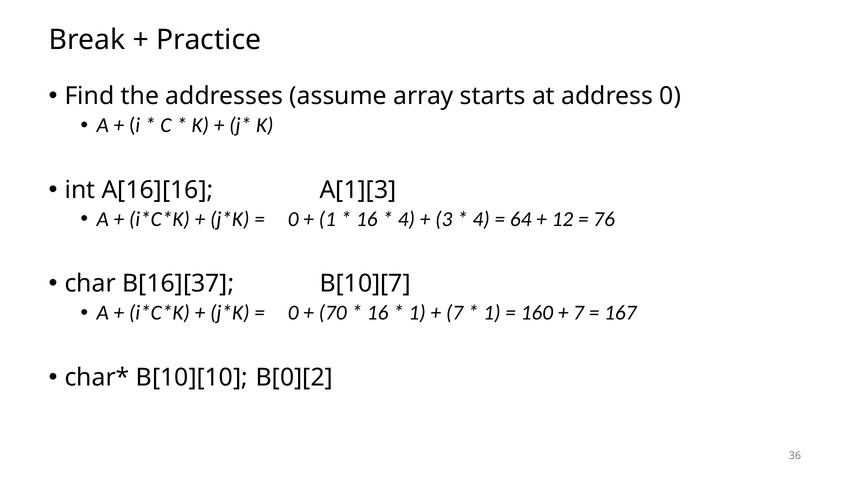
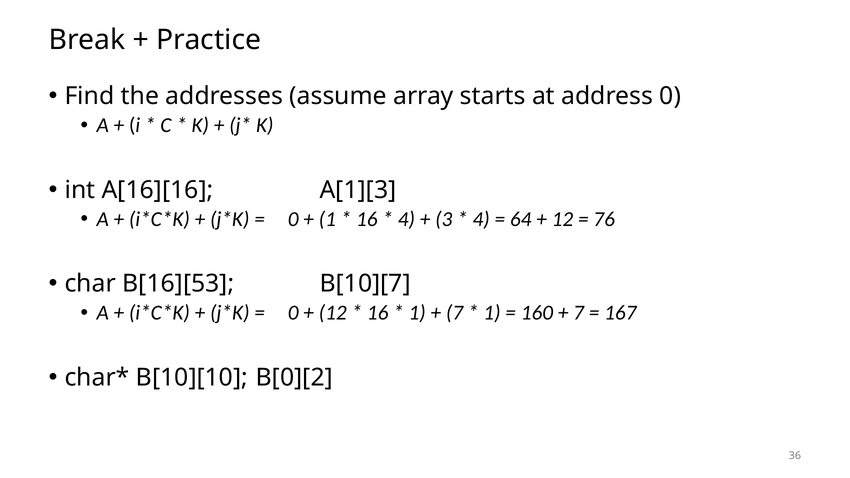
B[16][37: B[16][37 -> B[16][53 (178, 284)
70: 70 -> 12 (333, 313)
